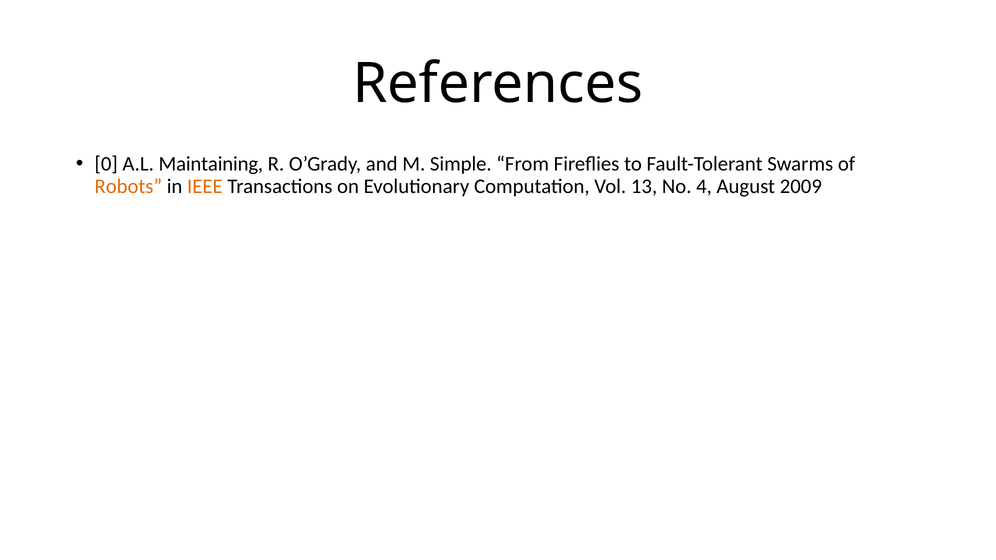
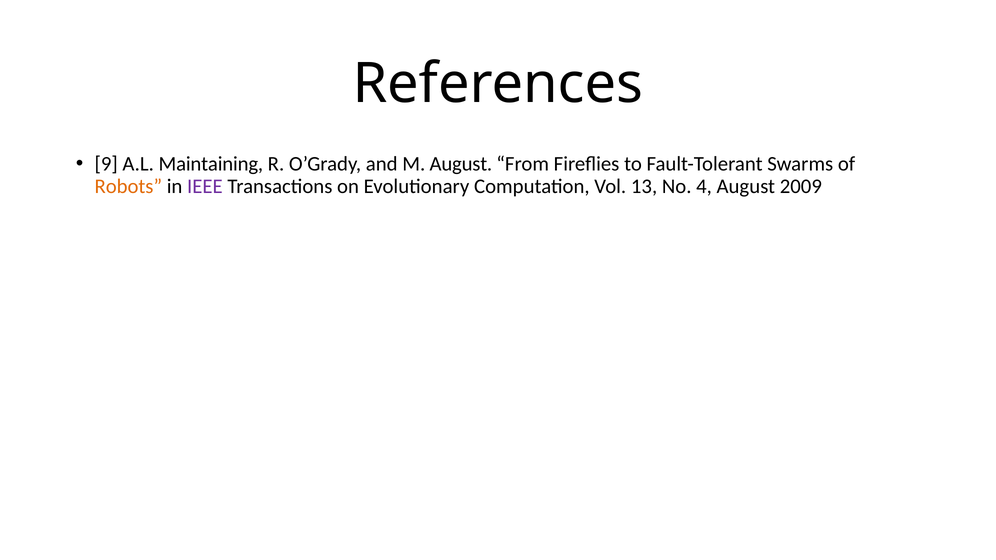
0: 0 -> 9 (106, 164)
M Simple: Simple -> August (461, 164)
IEEE colour: orange -> purple (205, 186)
